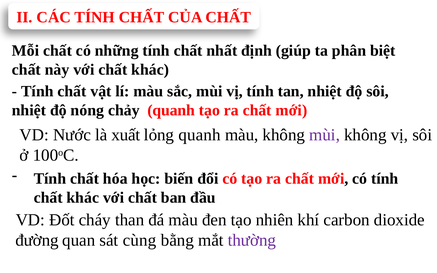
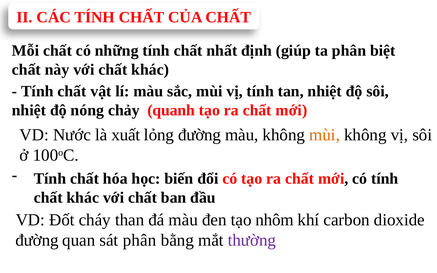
lỏng quanh: quanh -> đường (200, 135)
mùi colour: purple -> orange (325, 135)
nhiên: nhiên -> nhôm (275, 220)
sát cùng: cùng -> phân (140, 240)
